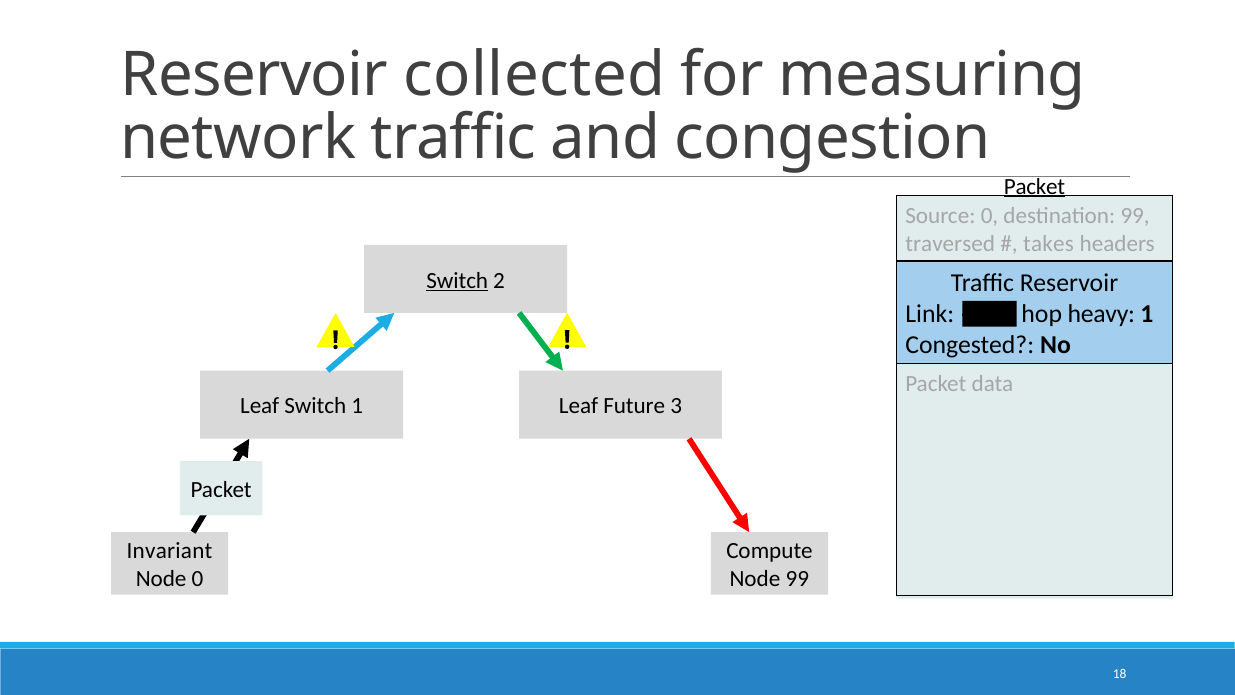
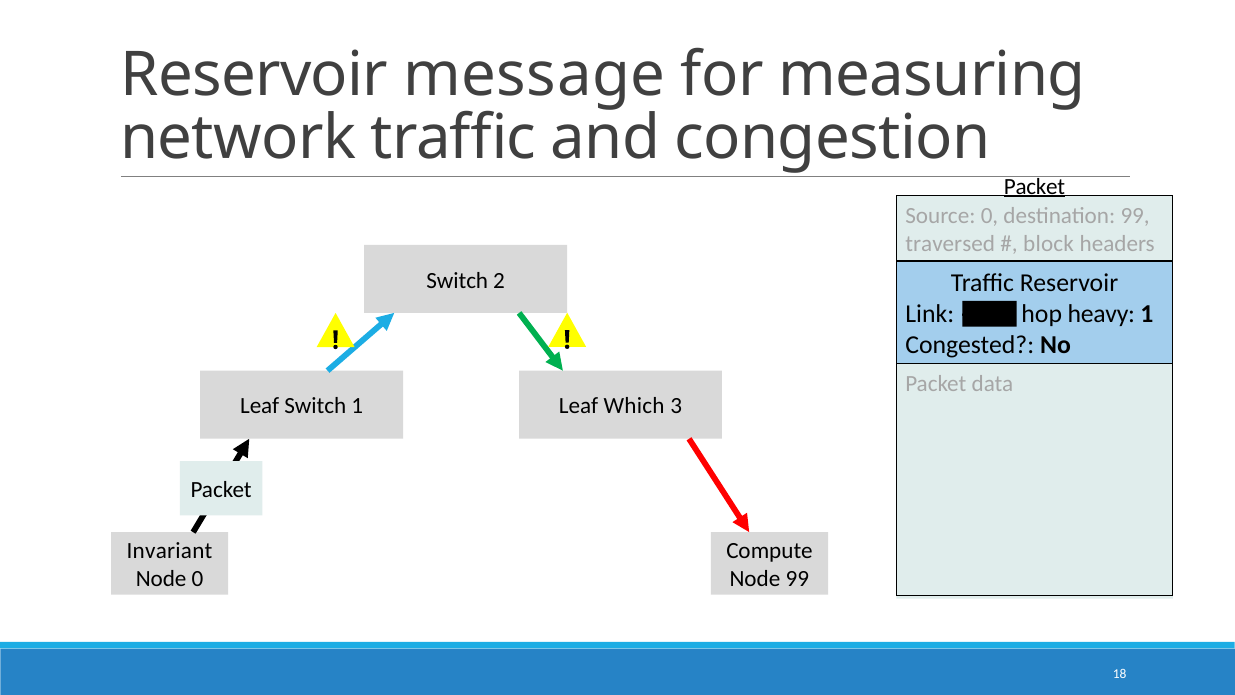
collected: collected -> message (534, 75)
takes: takes -> block (1049, 244)
Switch underline: present -> none (457, 280)
Future: Future -> Which (634, 406)
